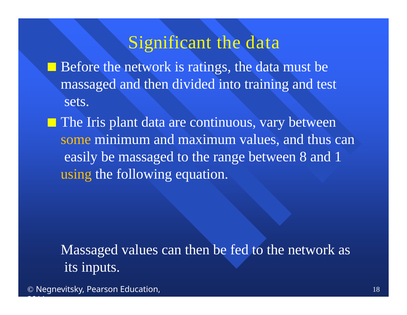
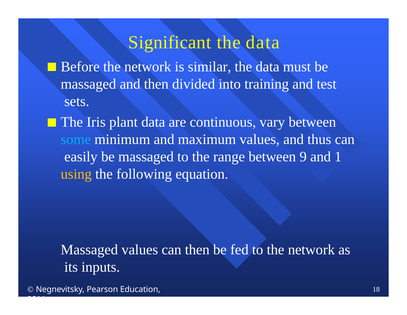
ratings: ratings -> similar (209, 67)
some colour: yellow -> light blue (76, 139)
8: 8 -> 9 (303, 157)
